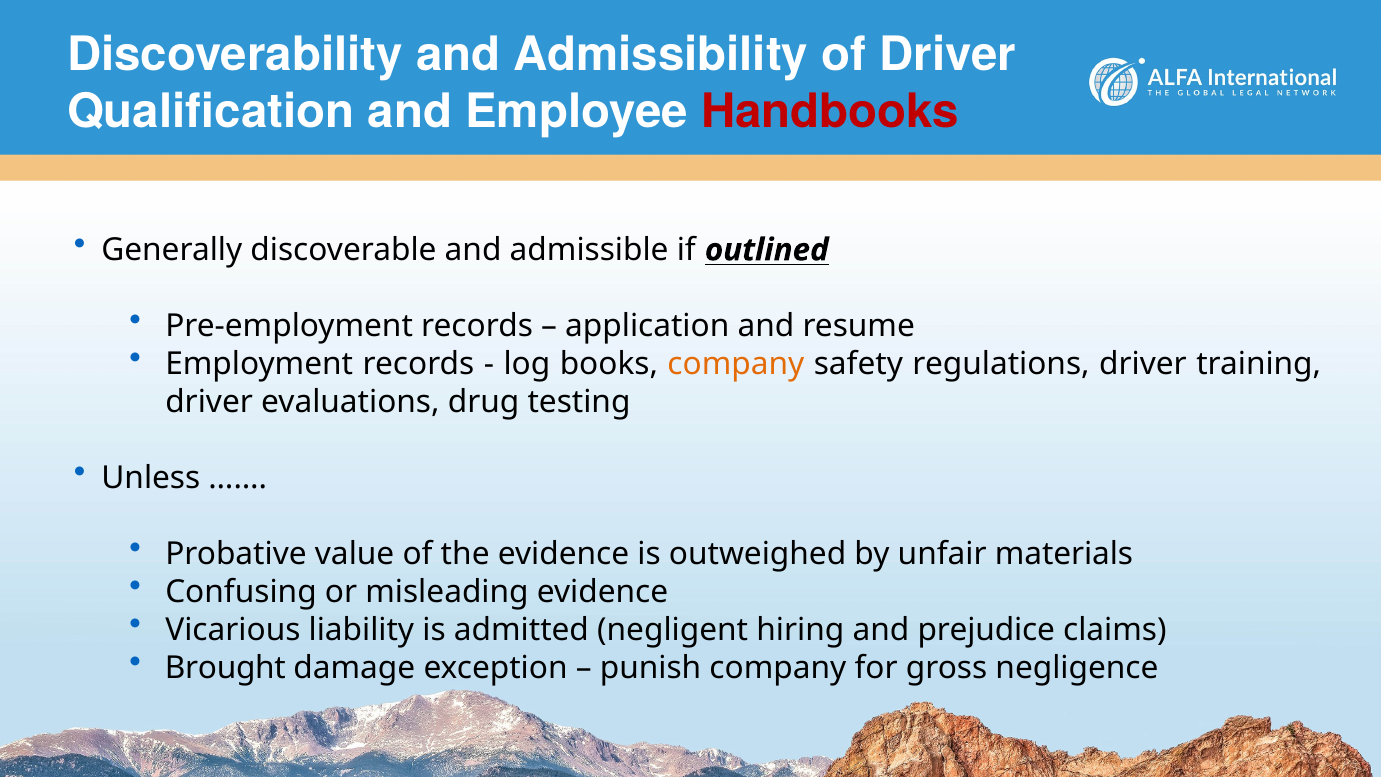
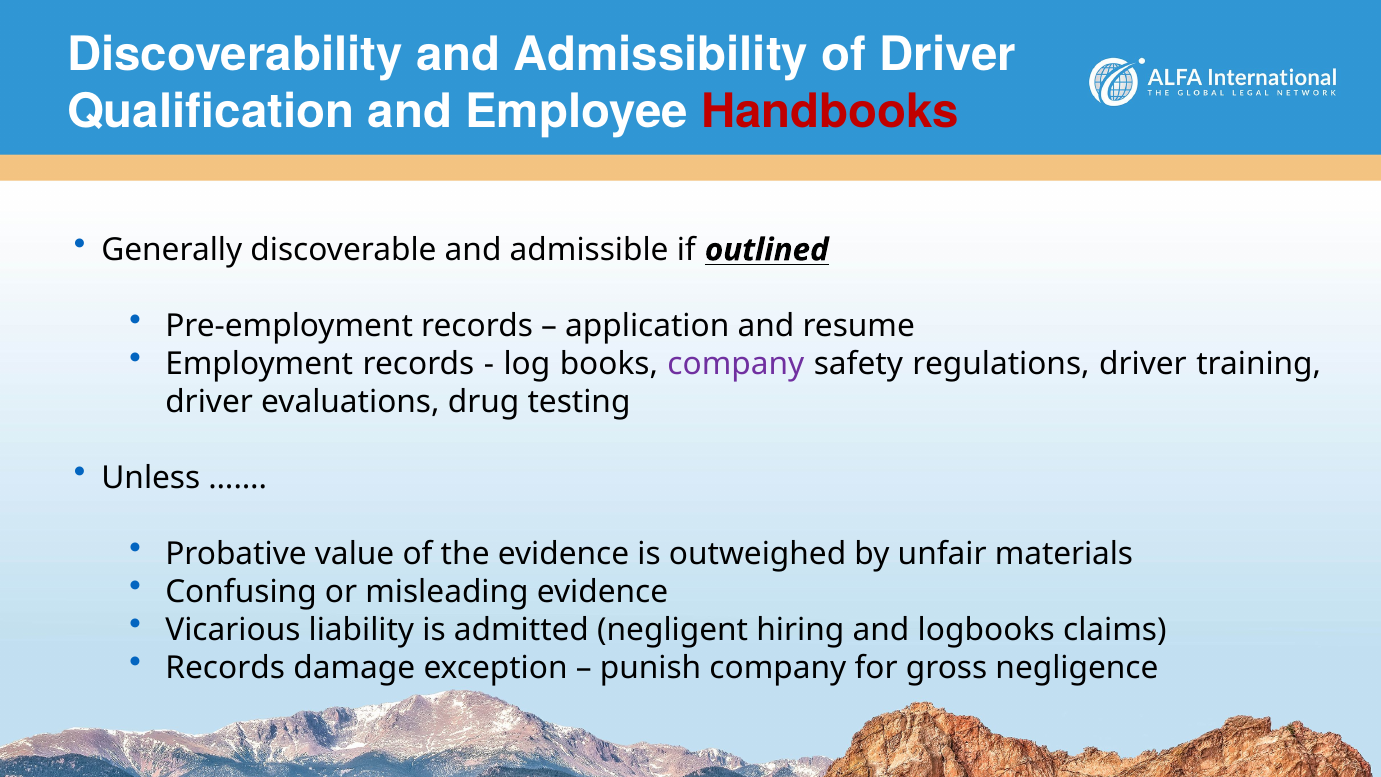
company colour: orange -> purple (736, 364)
prejudice: prejudice -> logbooks (986, 630)
Brought: Brought -> Records (225, 668)
